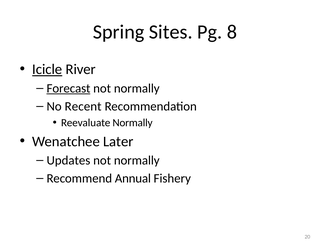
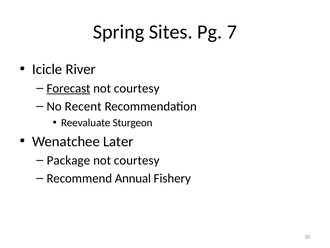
8: 8 -> 7 (232, 32)
Icicle underline: present -> none (47, 69)
normally: normally -> courtesy (137, 88)
Reevaluate Normally: Normally -> Sturgeon (133, 123)
Updates: Updates -> Package (68, 160)
normally: normally -> courtesy (137, 160)
